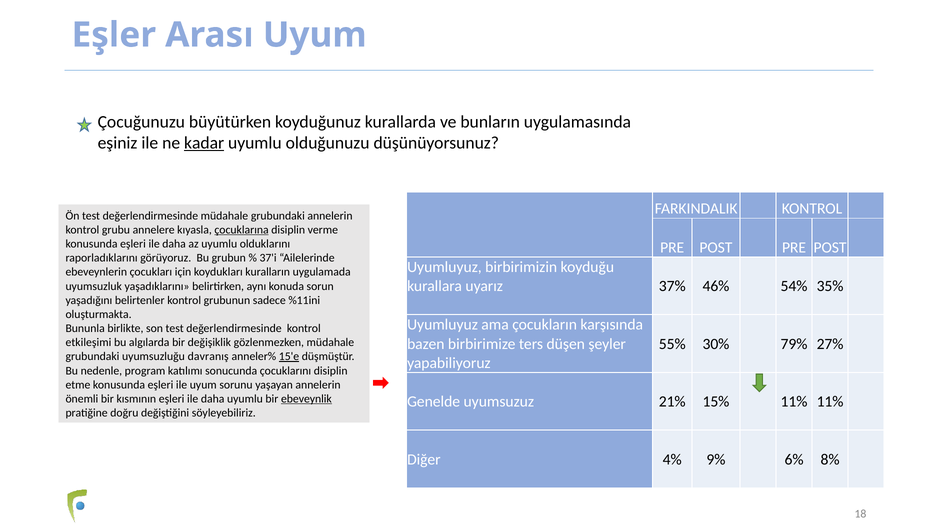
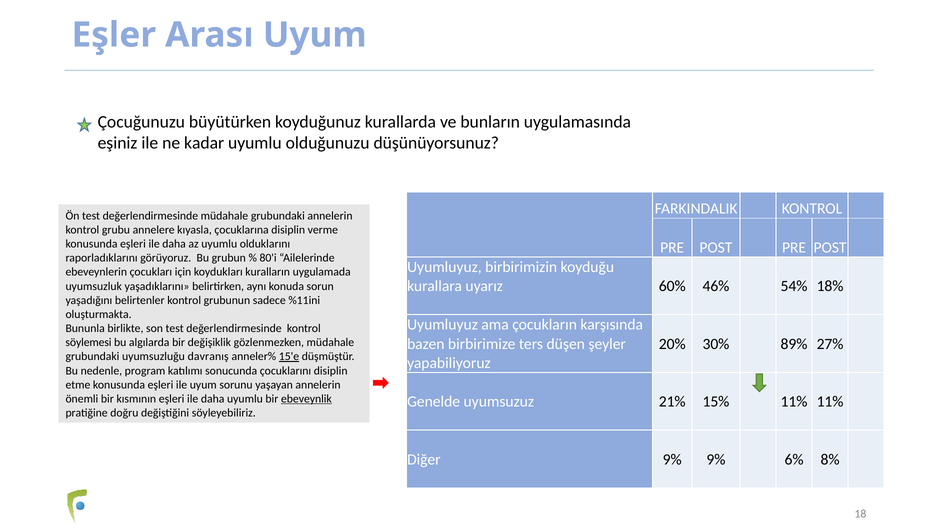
kadar underline: present -> none (204, 143)
çocuklarına underline: present -> none (242, 230)
37'i: 37'i -> 80'i (268, 258)
37%: 37% -> 60% (672, 286)
35%: 35% -> 18% (830, 286)
etkileşimi: etkileşimi -> söylemesi (89, 342)
55%: 55% -> 20% (672, 344)
79%: 79% -> 89% (794, 344)
Diğer 4%: 4% -> 9% (672, 459)
